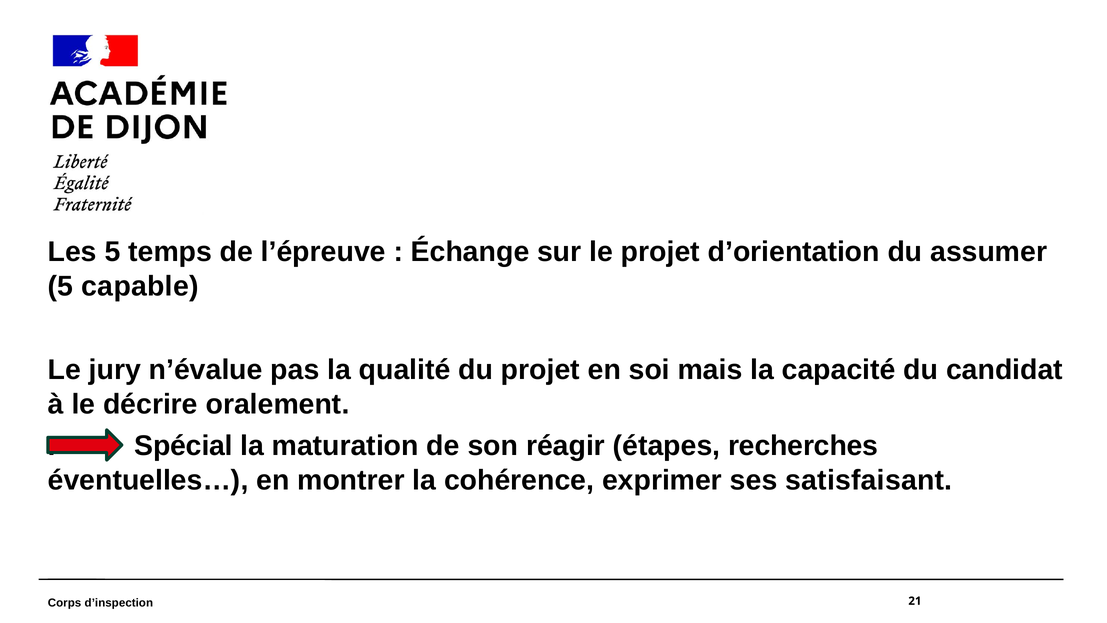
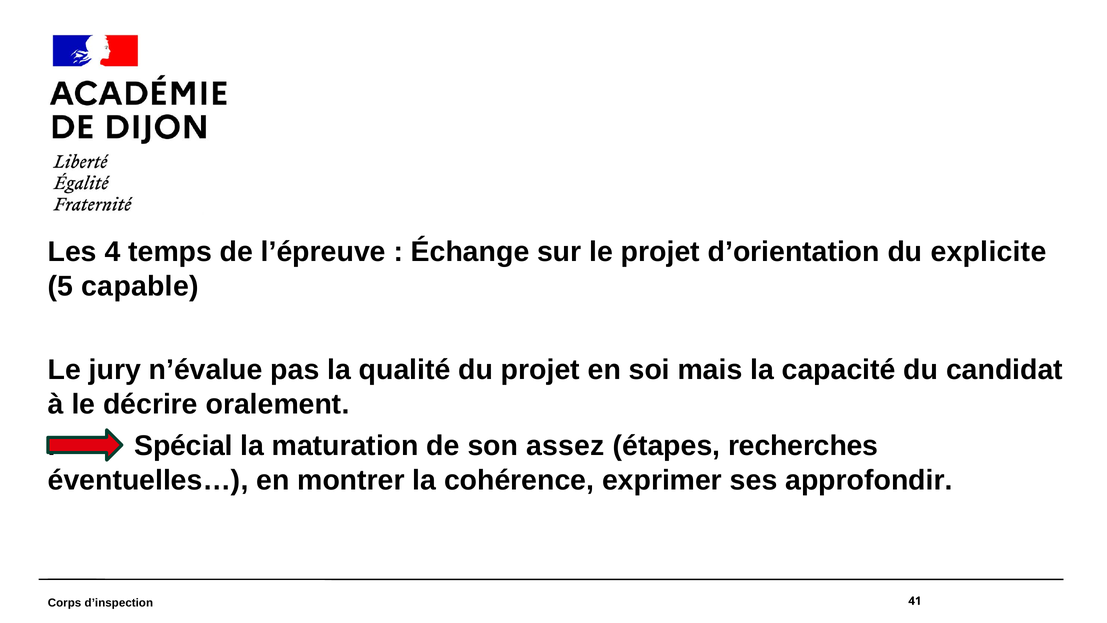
Les 5: 5 -> 4 (113, 252)
assumer: assumer -> explicite (989, 252)
réagir: réagir -> assez (565, 446)
satisfaisant: satisfaisant -> approfondir (869, 480)
21: 21 -> 41 (915, 601)
